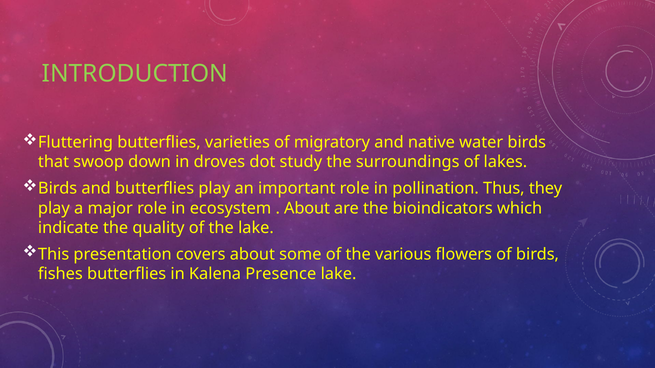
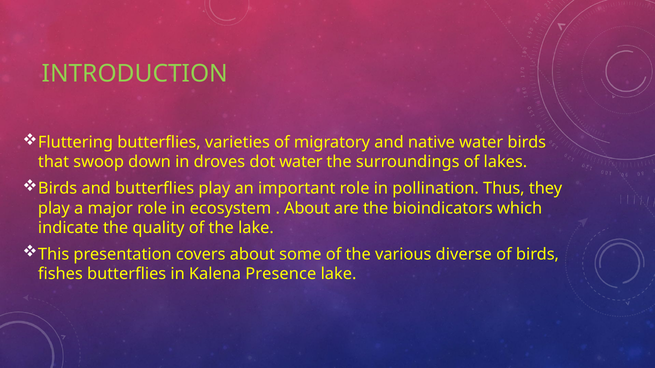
dot study: study -> water (301, 162)
flowers: flowers -> diverse (464, 255)
